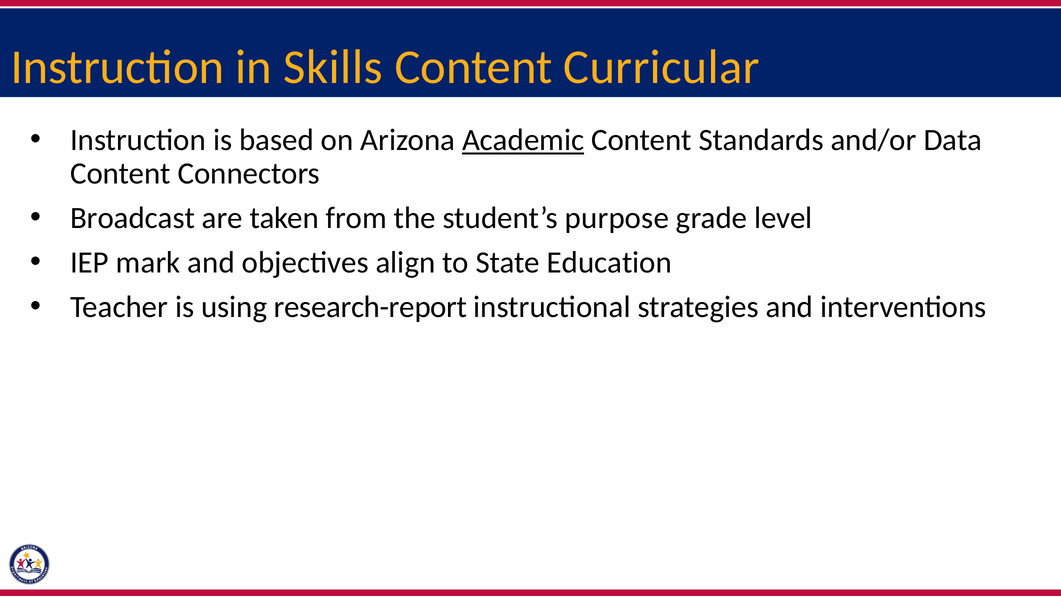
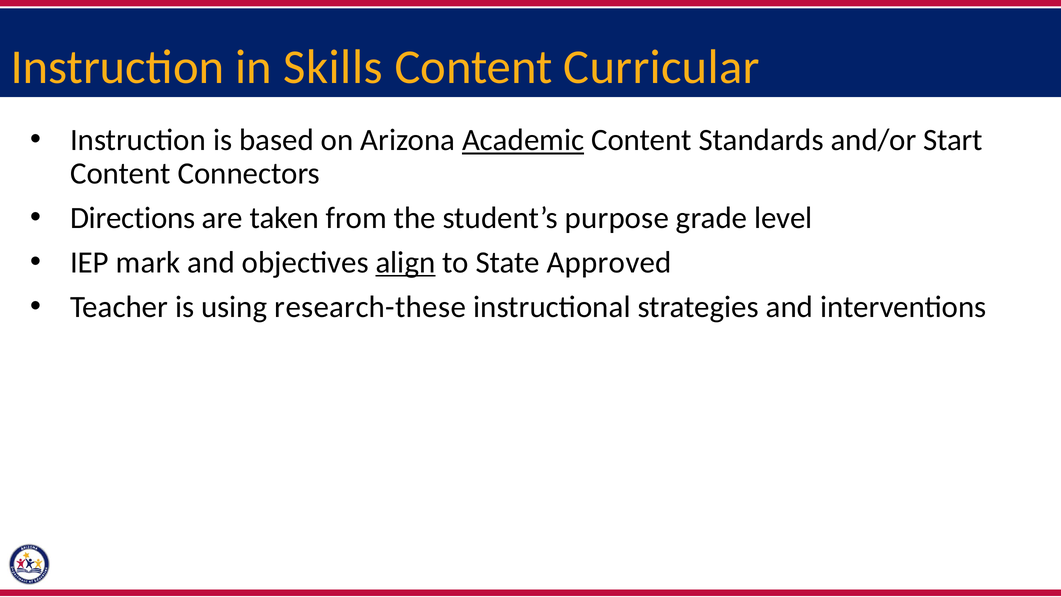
Data: Data -> Start (953, 140)
Broadcast: Broadcast -> Directions (133, 218)
align underline: none -> present (405, 262)
Education: Education -> Approved (609, 262)
research-report: research-report -> research-these (370, 307)
